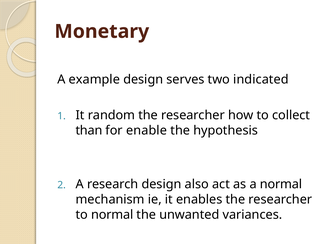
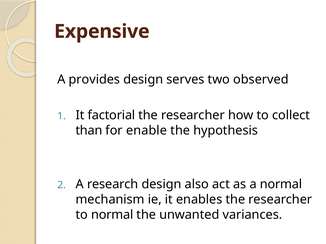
Monetary: Monetary -> Expensive (102, 32)
example: example -> provides (94, 80)
indicated: indicated -> observed (261, 80)
random: random -> factorial (111, 116)
